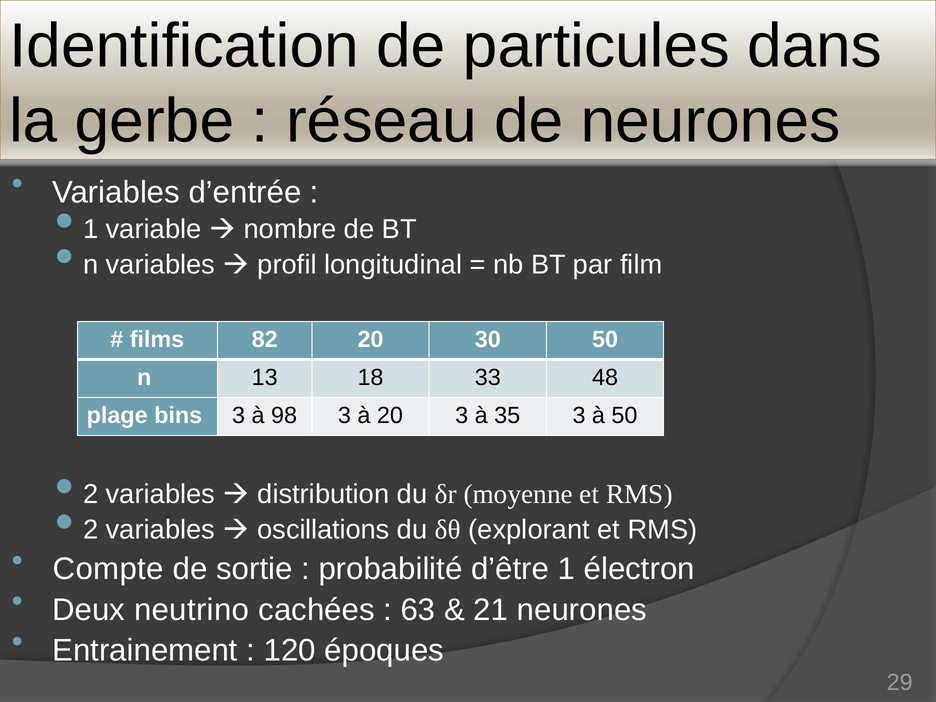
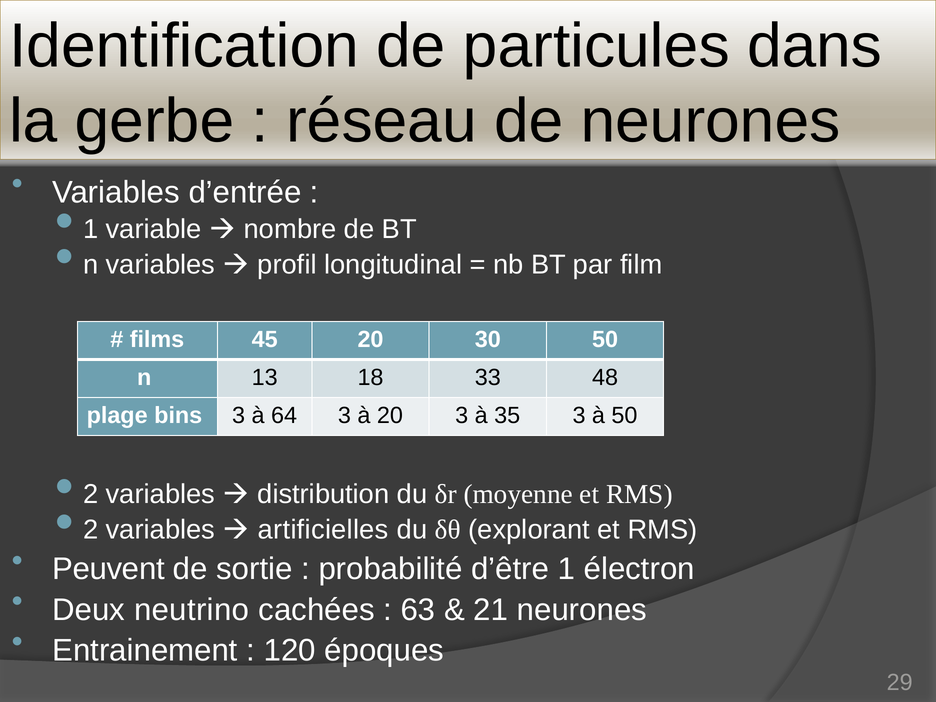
82: 82 -> 45 (265, 340)
98: 98 -> 64 (284, 416)
oscillations: oscillations -> artificielles (323, 530)
Compte: Compte -> Peuvent (108, 569)
